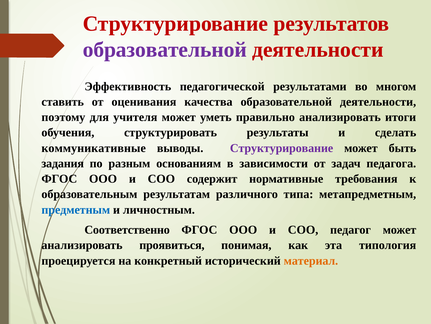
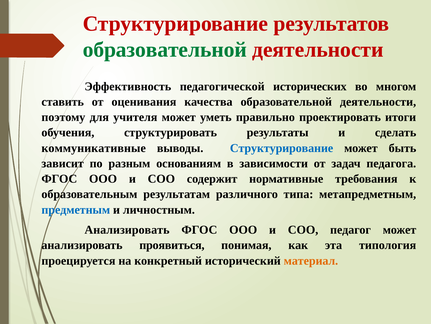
образовательной colour: purple -> green (165, 50)
результатами: результатами -> исторических (310, 86)
правильно анализировать: анализировать -> проектировать (340, 117)
Структурирование colour: purple -> blue (282, 148)
задания: задания -> зависит (63, 163)
Соответственно: Соответственно -> Анализировать (127, 229)
